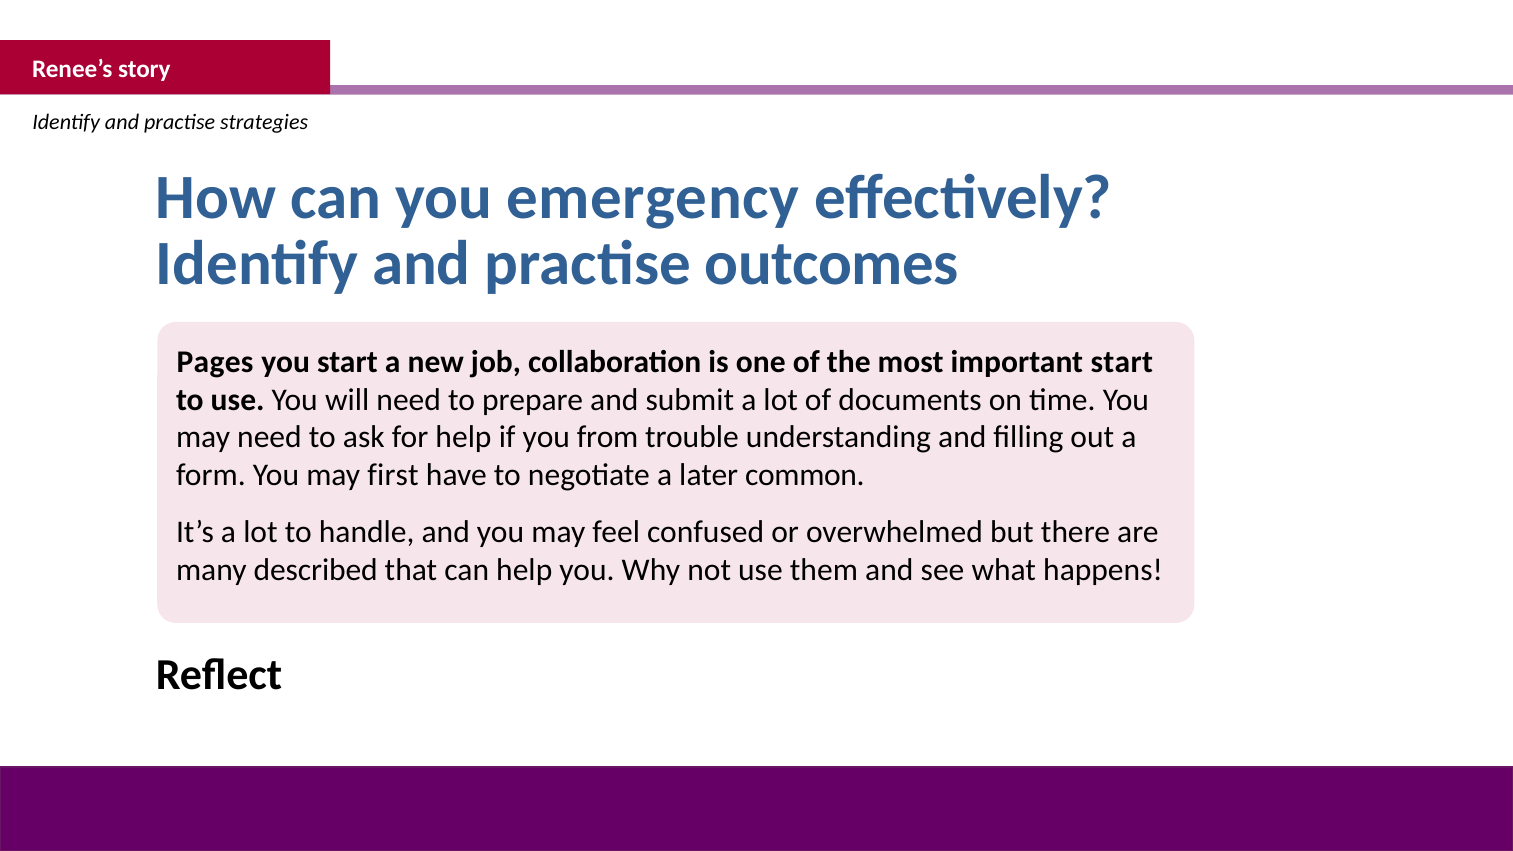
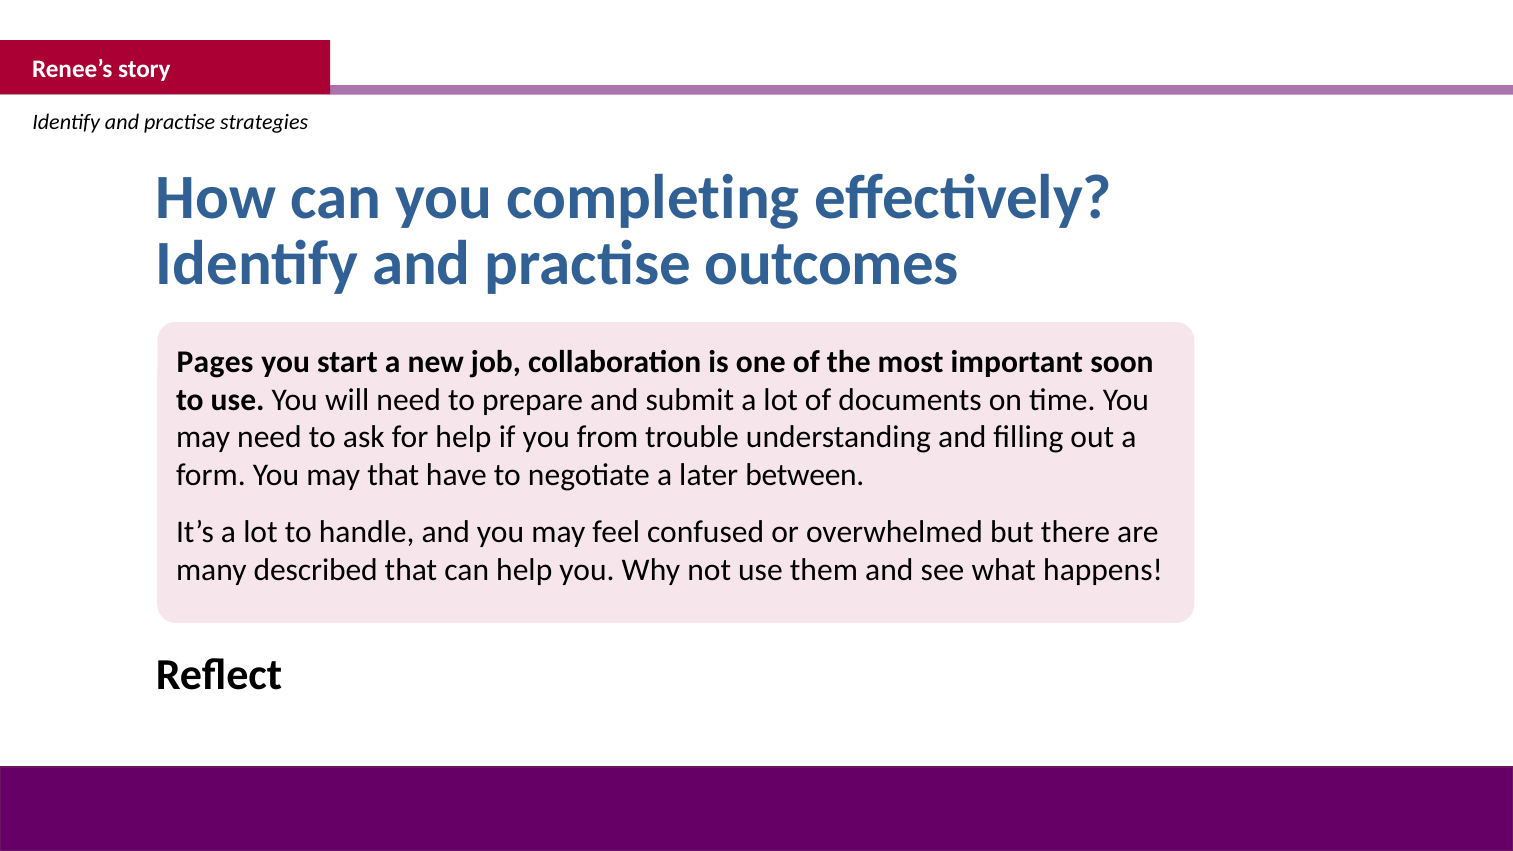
emergency: emergency -> completing (653, 198)
important start: start -> soon (1122, 362)
may first: first -> that (393, 475)
common: common -> between (805, 475)
